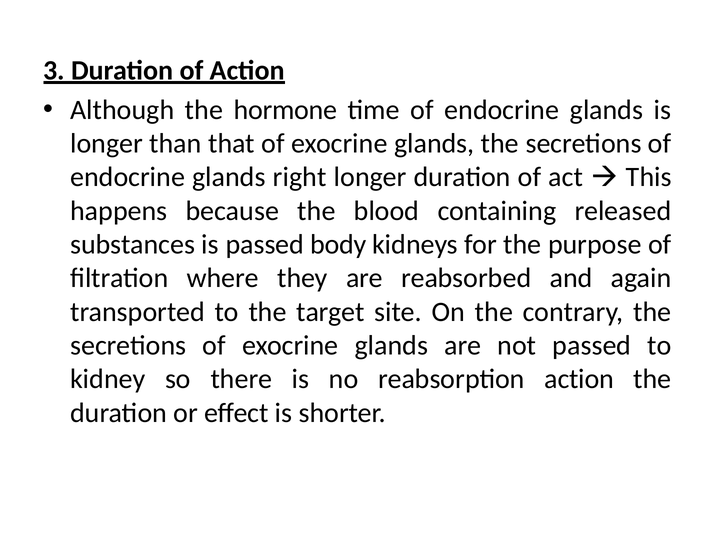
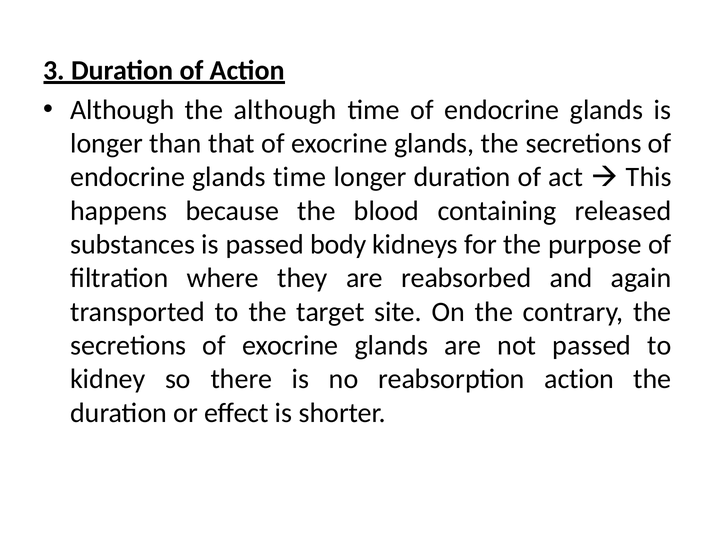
the hormone: hormone -> although (285, 110)
glands right: right -> time (300, 177)
